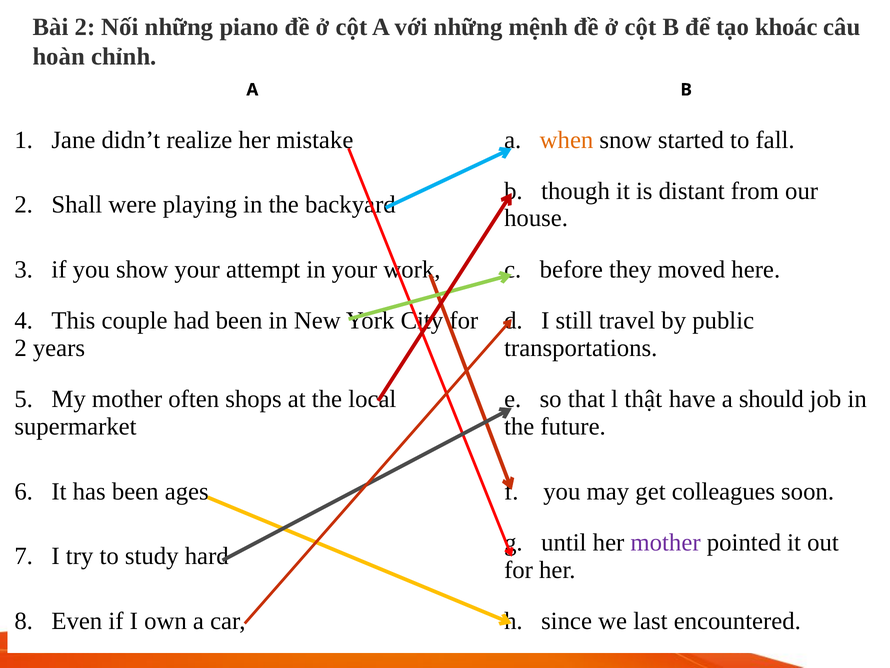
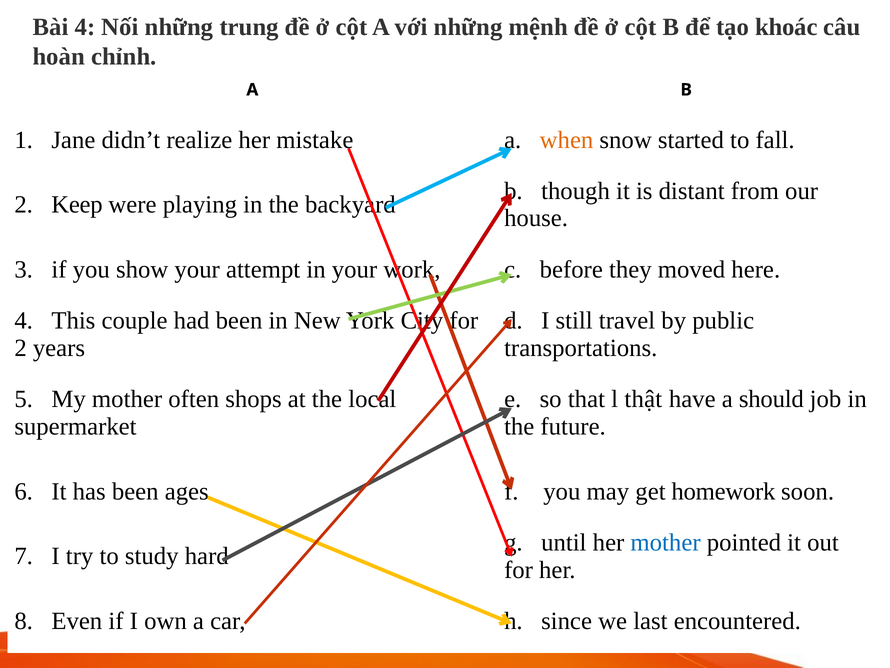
Bài 2: 2 -> 4 (85, 27)
piano: piano -> trung (249, 27)
Shall: Shall -> Keep (77, 204)
colleagues: colleagues -> homework (723, 491)
mother colour: purple -> blue (666, 542)
